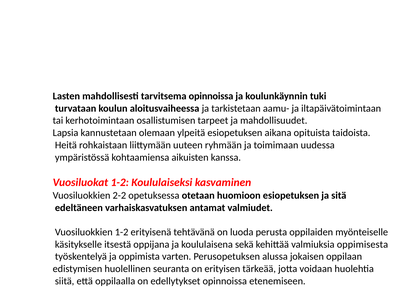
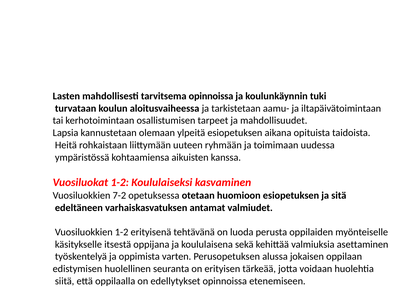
2-2: 2-2 -> 7-2 (119, 195)
oppimisesta: oppimisesta -> asettaminen (363, 244)
